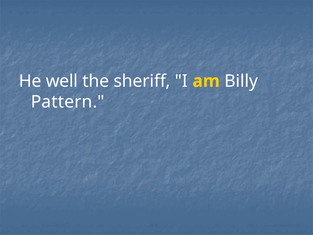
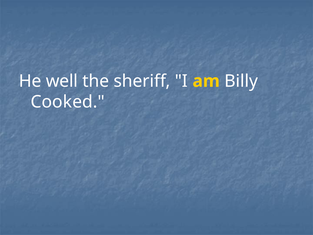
Pattern: Pattern -> Cooked (68, 102)
